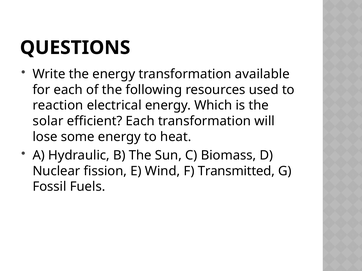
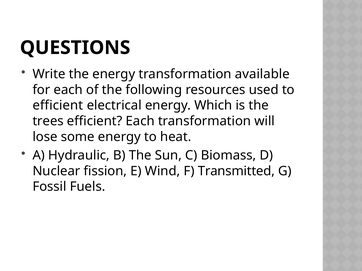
reaction: reaction -> efficient (58, 106)
solar: solar -> trees (48, 121)
